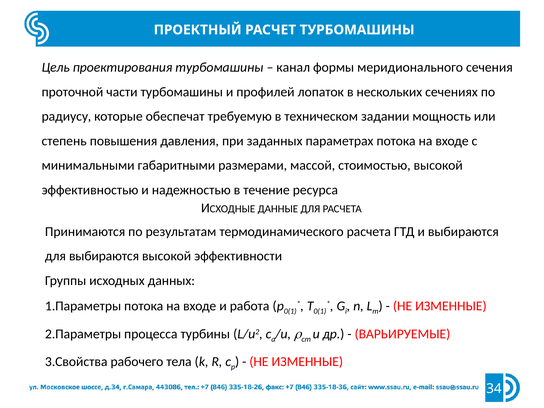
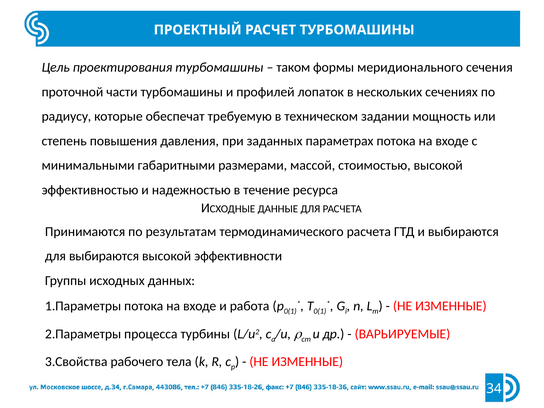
канал: канал -> таком (293, 67)
